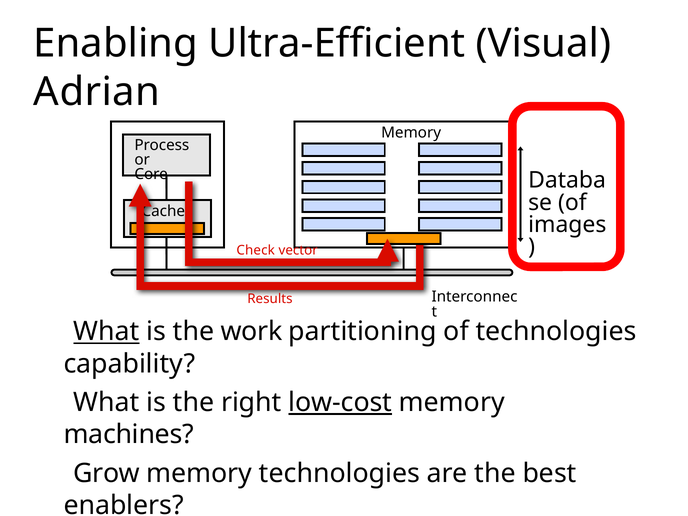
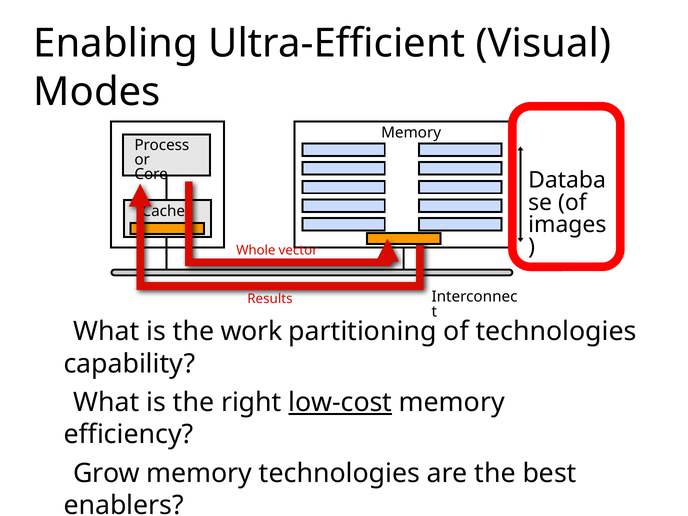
Adrian: Adrian -> Modes (97, 92)
Check: Check -> Whole (256, 250)
What underline: present -> none (106, 332)
machines: machines -> efficiency (129, 435)
